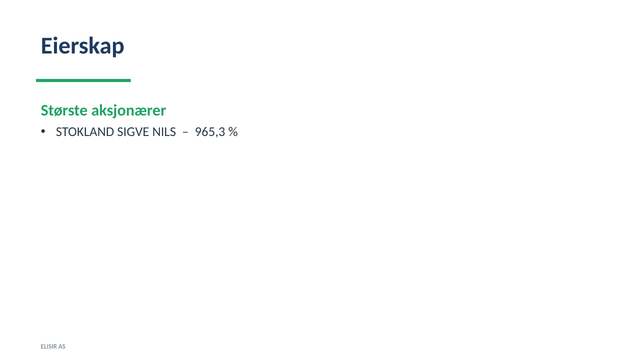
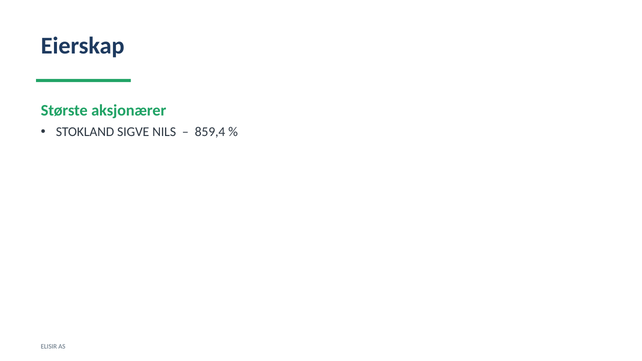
965,3: 965,3 -> 859,4 (210, 132)
